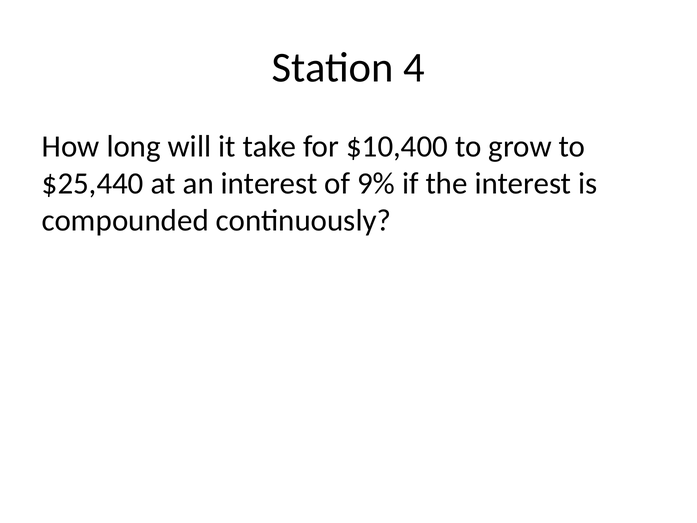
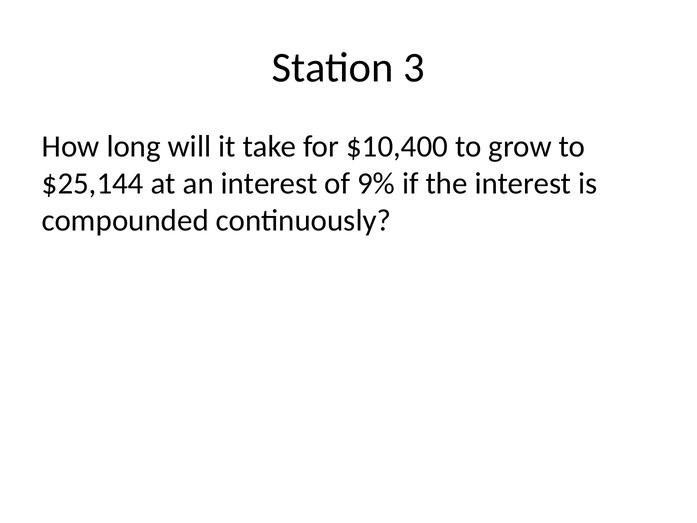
4: 4 -> 3 (414, 67)
$25,440: $25,440 -> $25,144 (93, 183)
